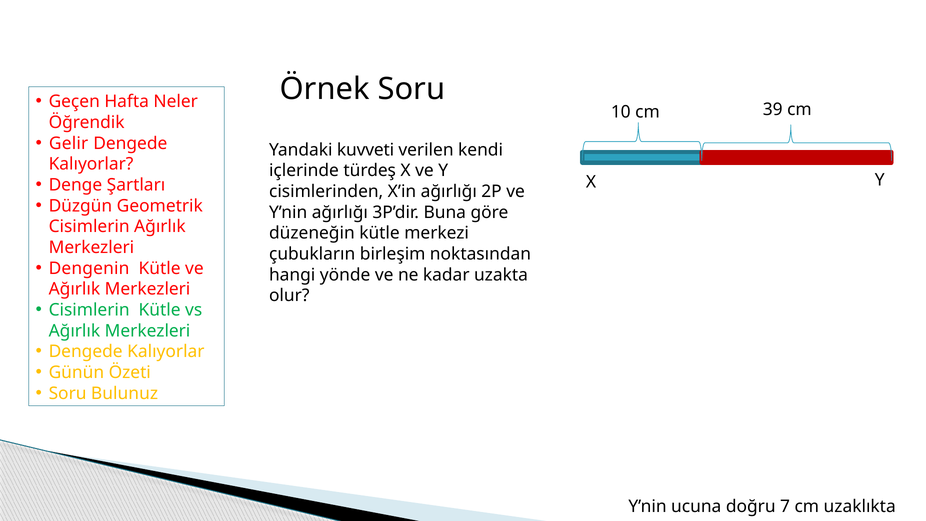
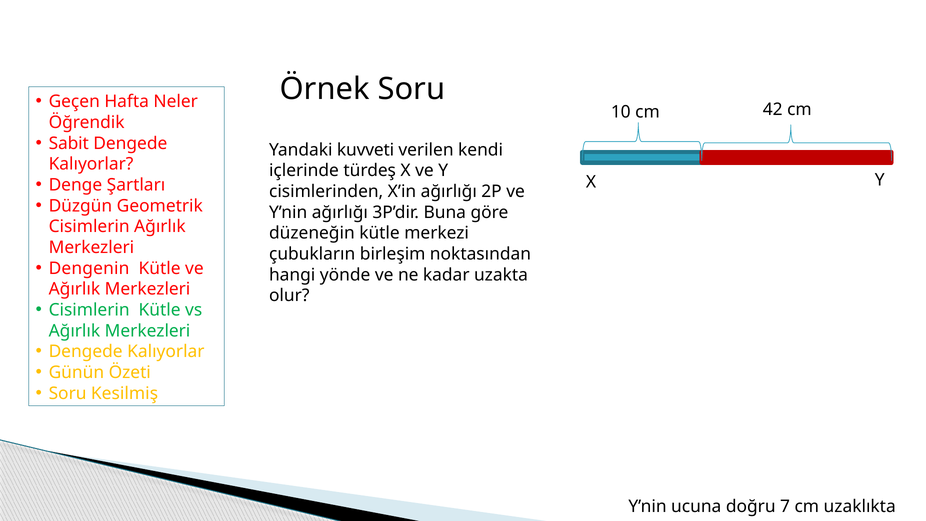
39: 39 -> 42 (773, 110)
Gelir: Gelir -> Sabit (69, 143)
Bulunuz: Bulunuz -> Kesilmiş (125, 393)
